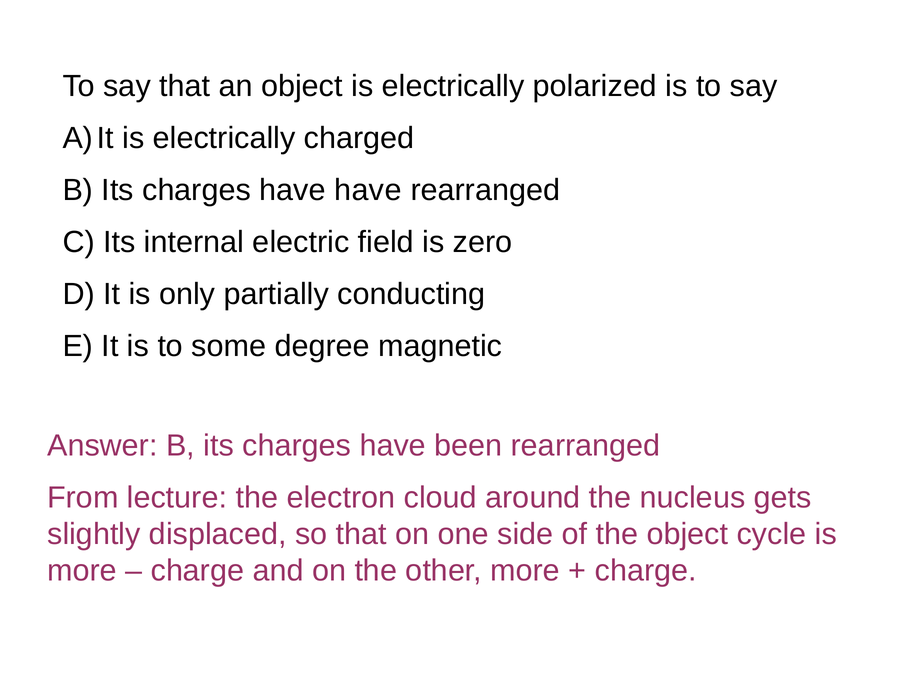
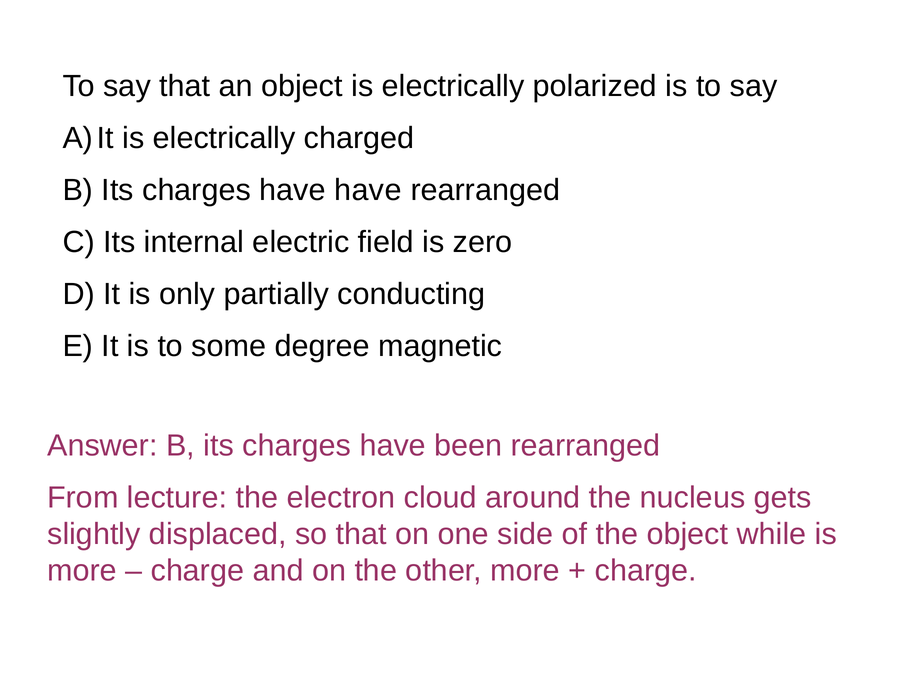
cycle: cycle -> while (772, 534)
